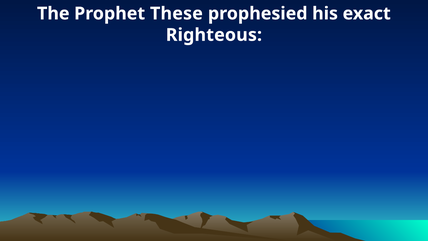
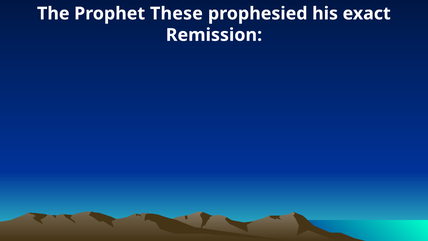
Righteous: Righteous -> Remission (214, 35)
